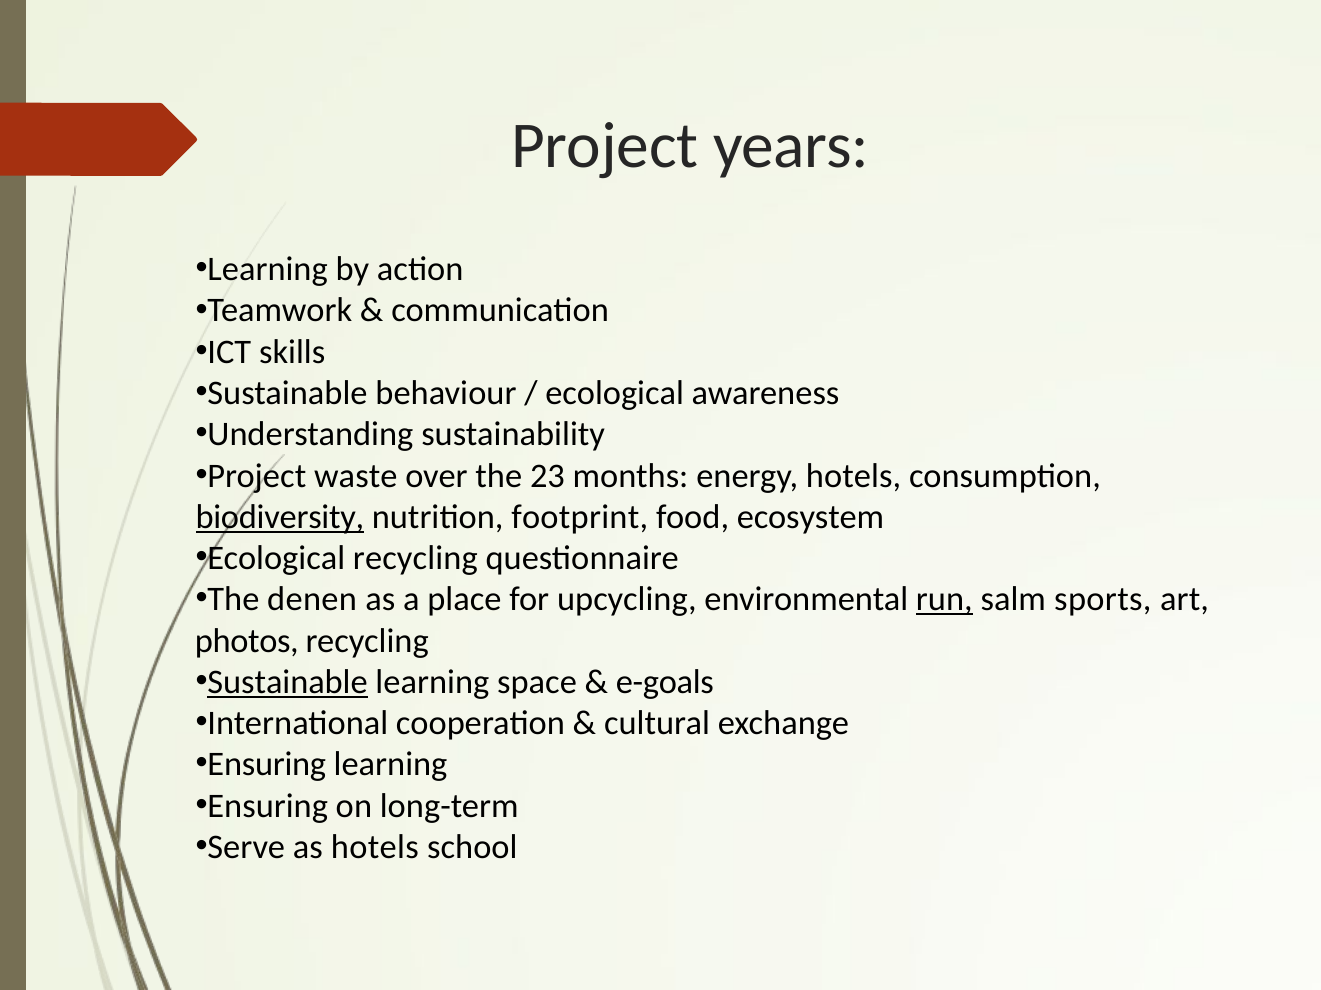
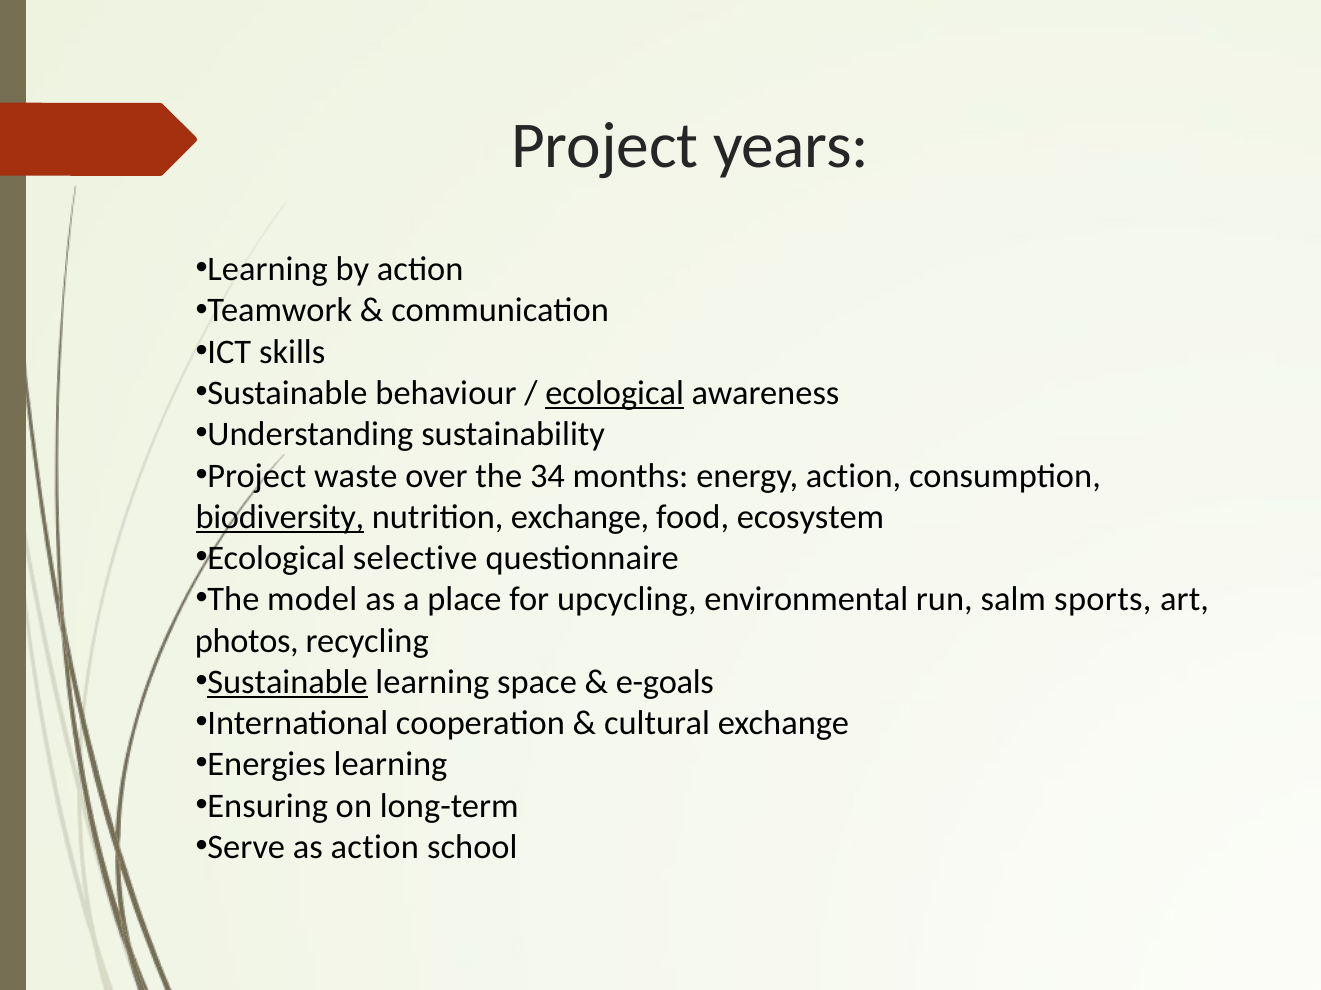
ecological underline: none -> present (615, 393)
23: 23 -> 34 (547, 476)
energy hotels: hotels -> action (854, 476)
nutrition footprint: footprint -> exchange (580, 517)
Ecological recycling: recycling -> selective (415, 559)
denen: denen -> model (312, 600)
run underline: present -> none (944, 600)
Ensuring: Ensuring -> Energies (267, 765)
as hotels: hotels -> action (375, 848)
